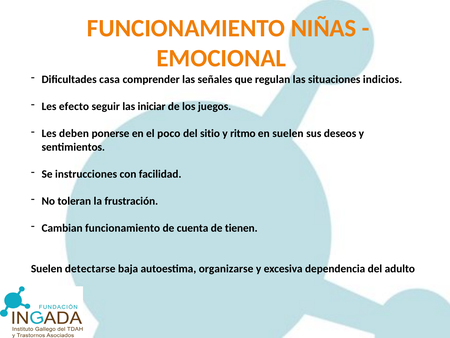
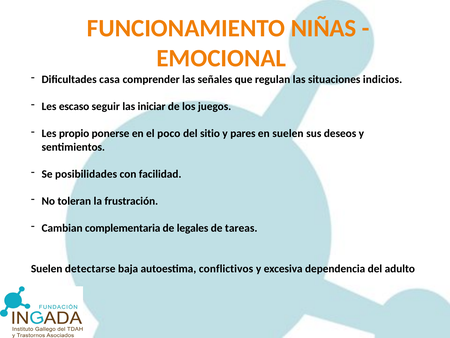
efecto: efecto -> escaso (74, 106)
deben: deben -> propio (74, 133)
ritmo: ritmo -> pares (243, 133)
instrucciones: instrucciones -> posibilidades (86, 174)
Cambian funcionamiento: funcionamiento -> complementaria (123, 228)
cuenta: cuenta -> legales (193, 228)
tienen: tienen -> tareas (241, 228)
organizarse: organizarse -> conflictivos (226, 268)
